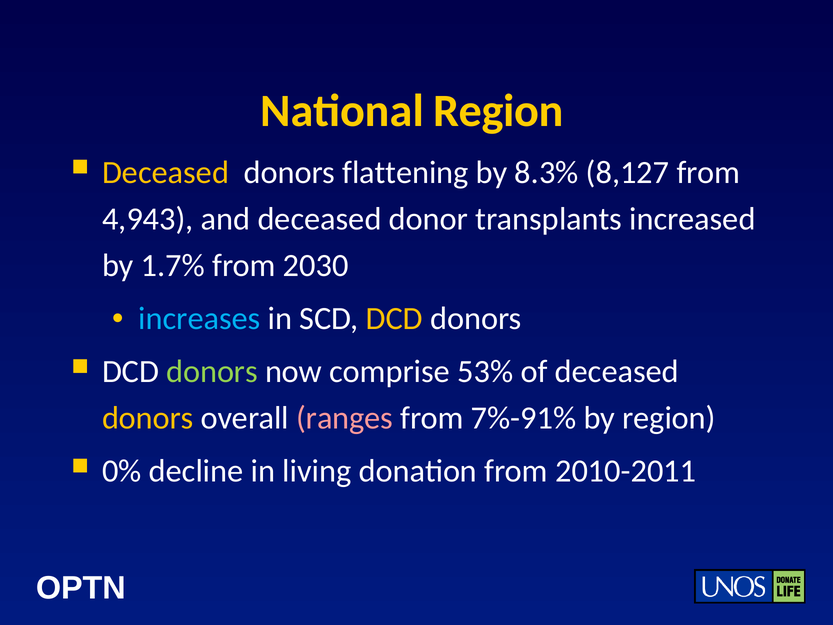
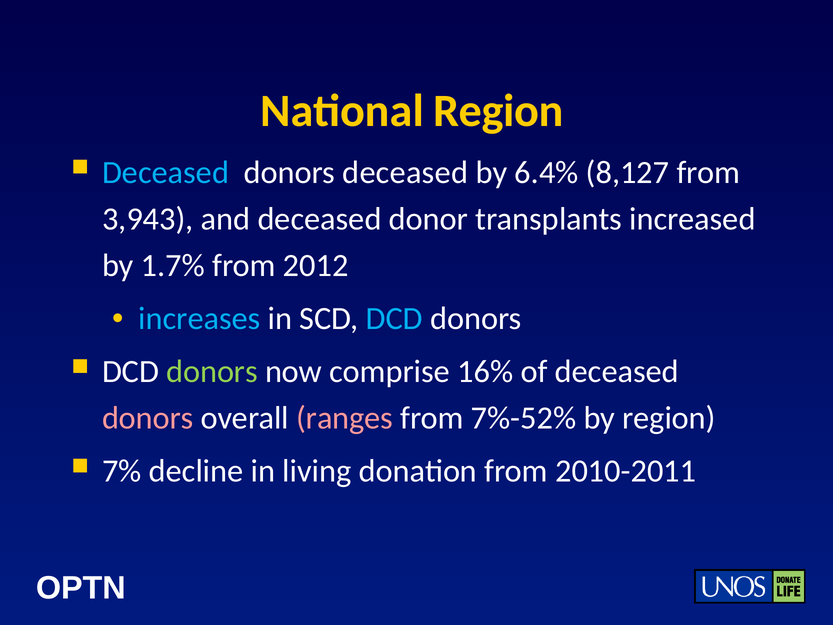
Deceased colour: yellow -> light blue (166, 172)
donors flattening: flattening -> deceased (405, 172)
8.3%: 8.3% -> 6.4% (547, 172)
4,943: 4,943 -> 3,943 (148, 219)
2030: 2030 -> 2012 (316, 265)
DCD colour: yellow -> light blue (394, 318)
53%: 53% -> 16% (485, 372)
donors colour: yellow -> pink (148, 418)
7%-91%: 7%-91% -> 7%-52% (524, 418)
0%: 0% -> 7% (122, 471)
